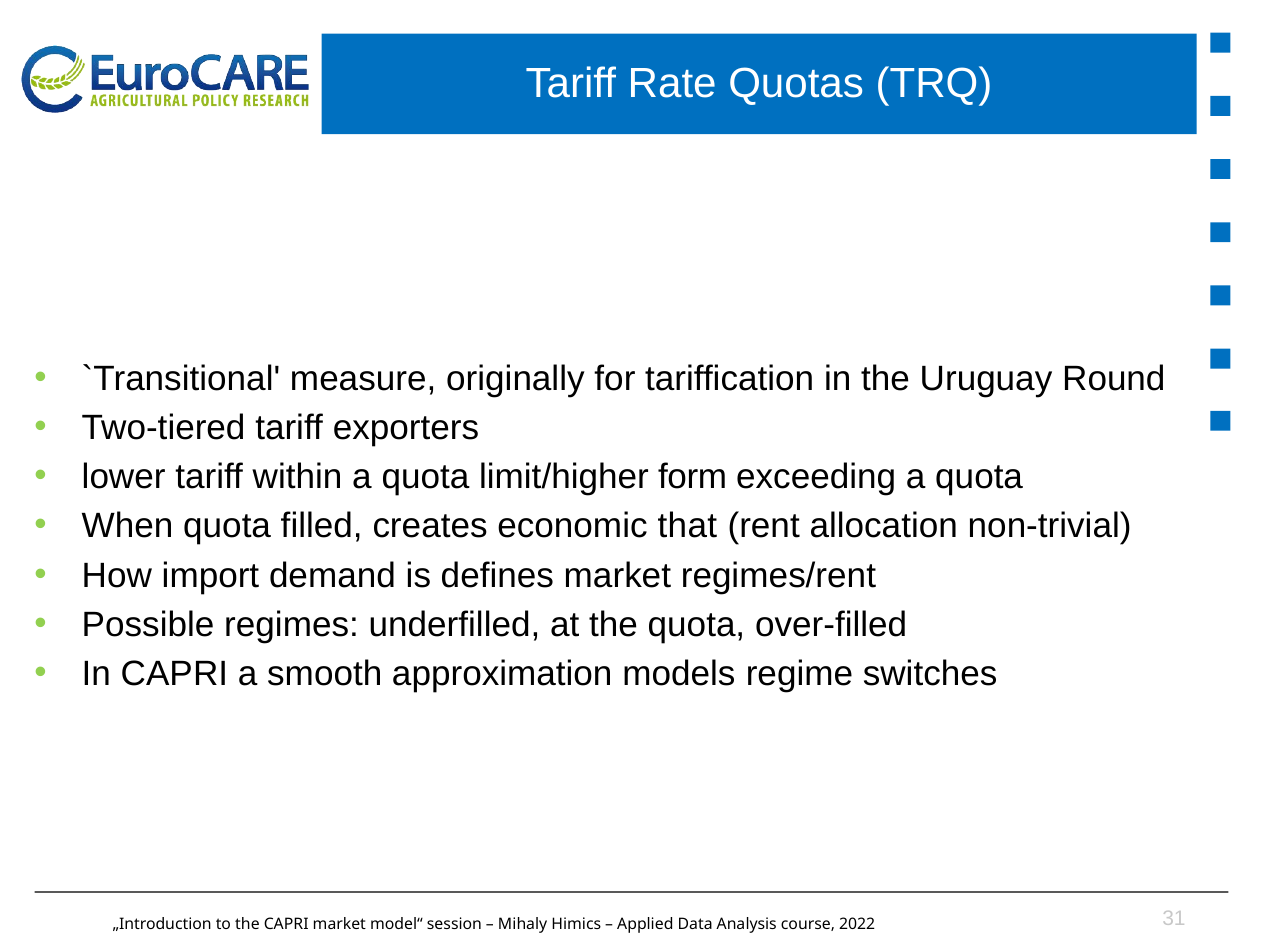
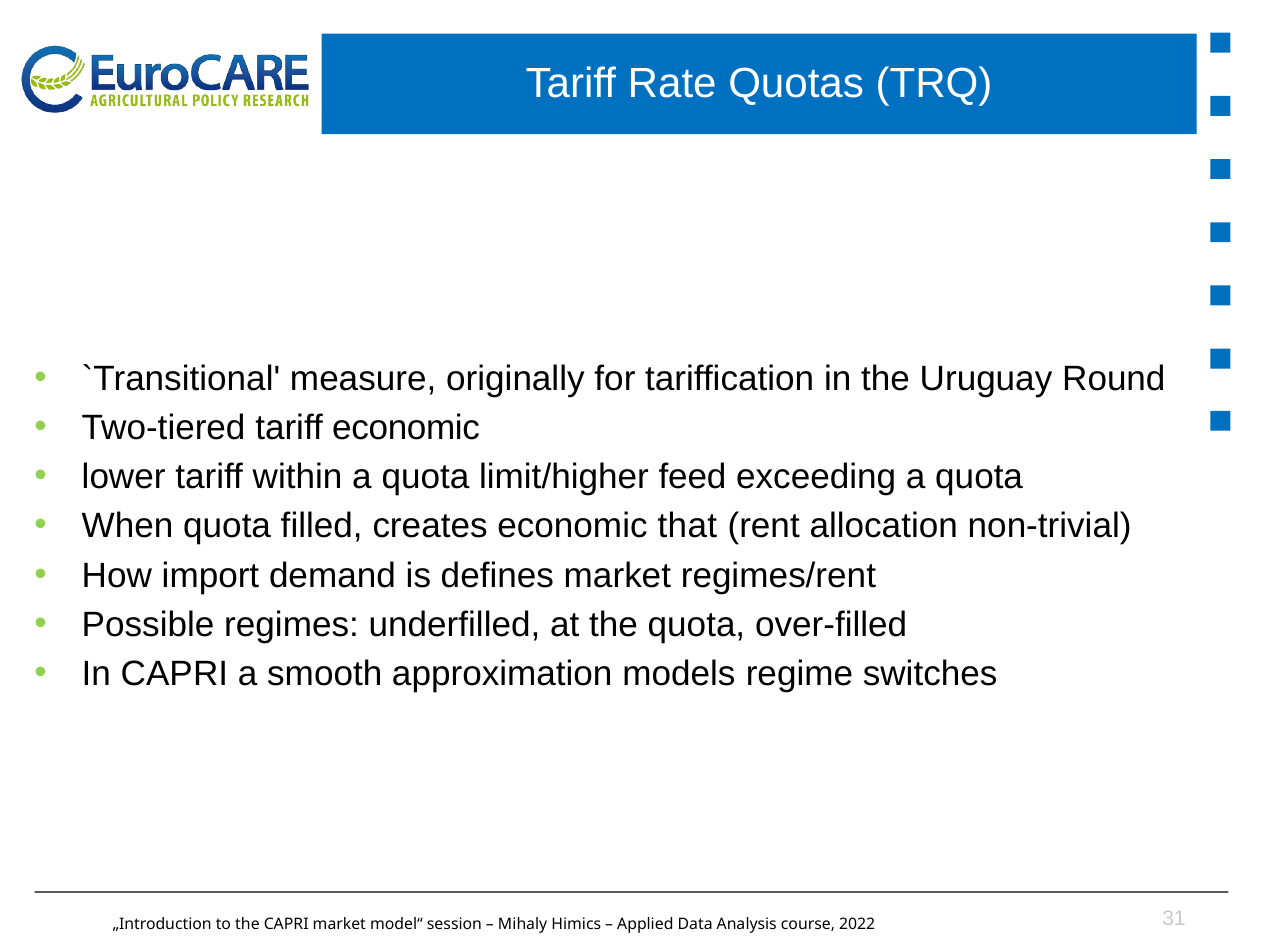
tariff exporters: exporters -> economic (406, 428)
form: form -> feed (693, 477)
